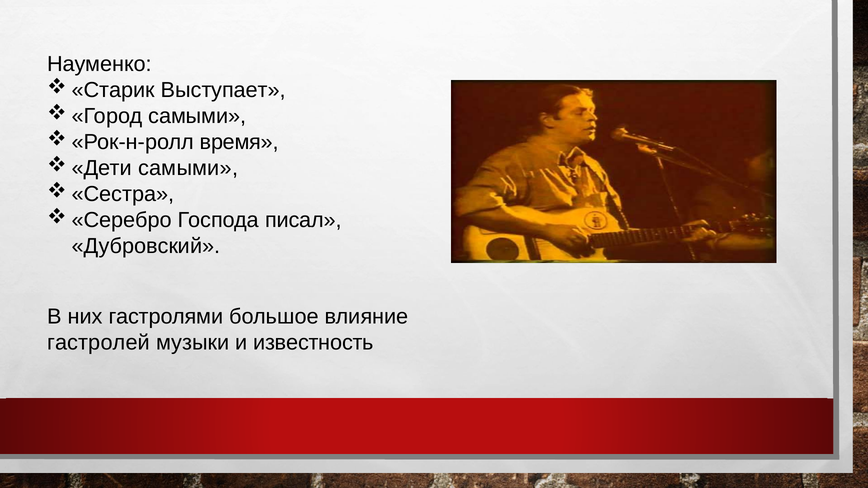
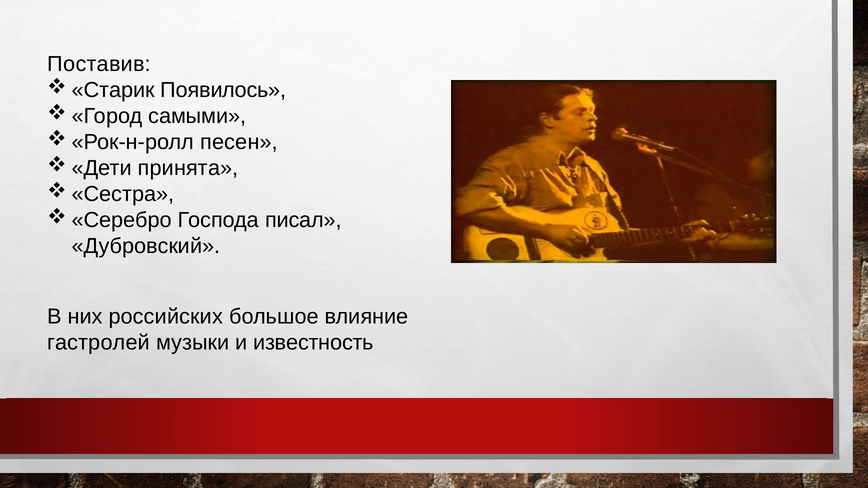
Науменко: Науменко -> Поставив (99, 64)
Выступает: Выступает -> Появилось (223, 90)
время: время -> песен (239, 142)
самыми: самыми -> принята (188, 168)
гастролями: гастролями -> российских (166, 317)
